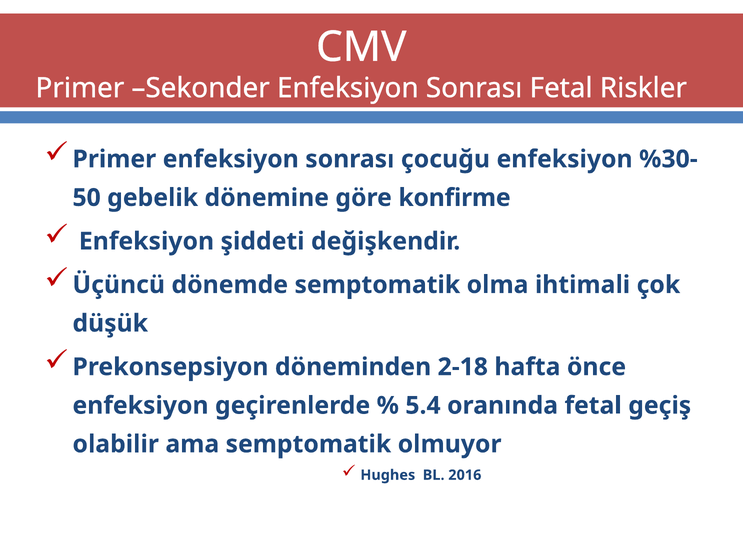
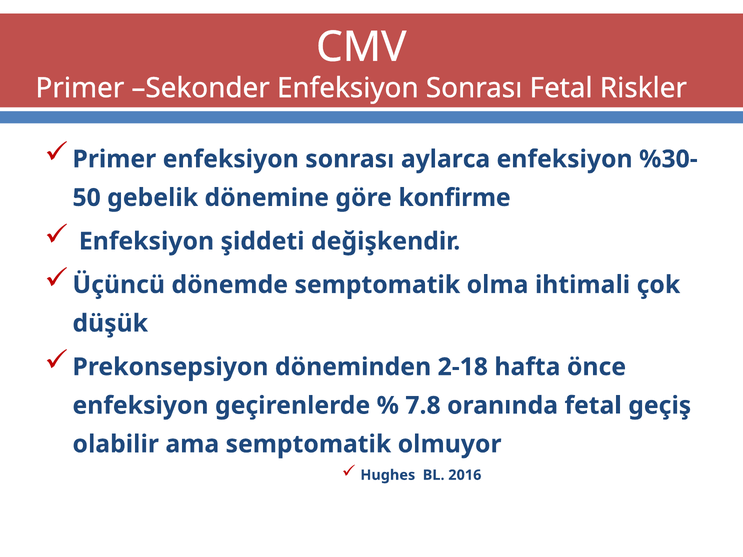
çocuğu: çocuğu -> aylarca (446, 159)
5.4: 5.4 -> 7.8 (423, 406)
